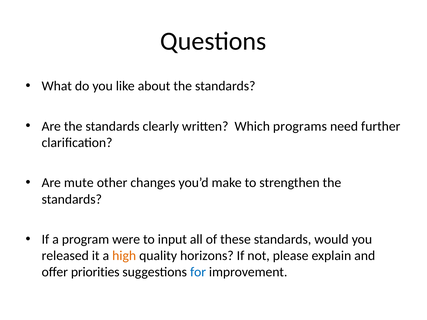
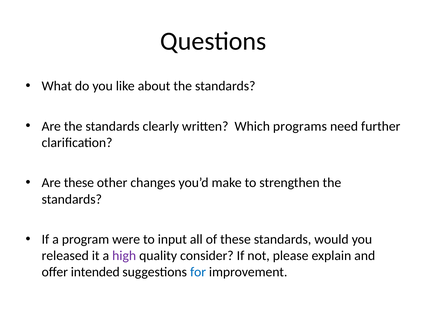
Are mute: mute -> these (79, 183)
high colour: orange -> purple (124, 256)
horizons: horizons -> consider (207, 256)
priorities: priorities -> intended (95, 272)
